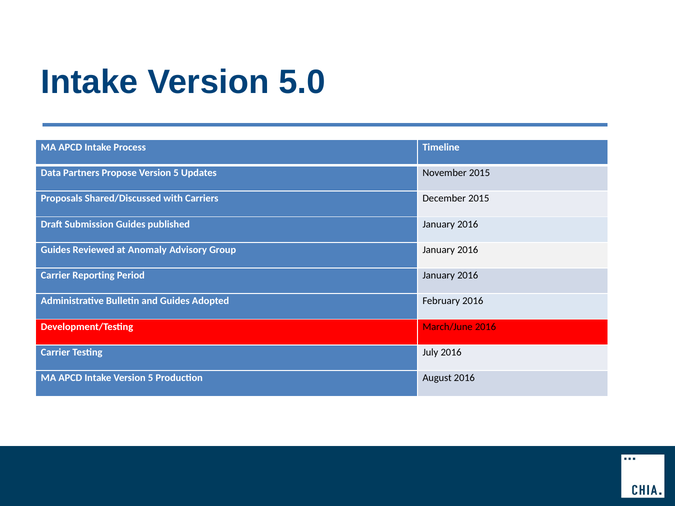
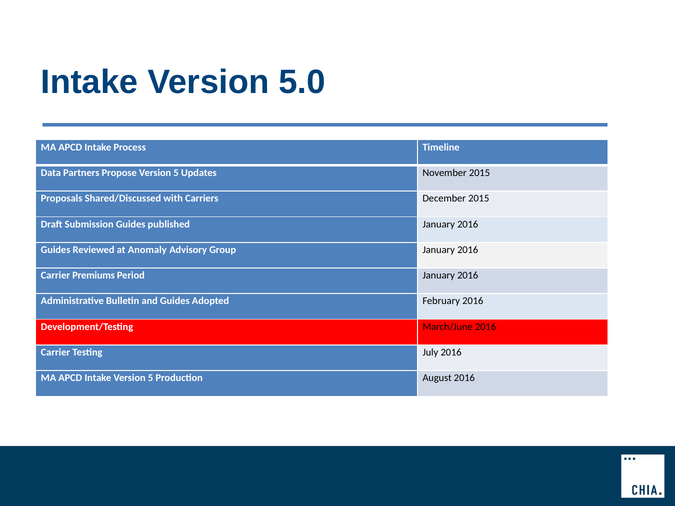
Reporting: Reporting -> Premiums (94, 276)
